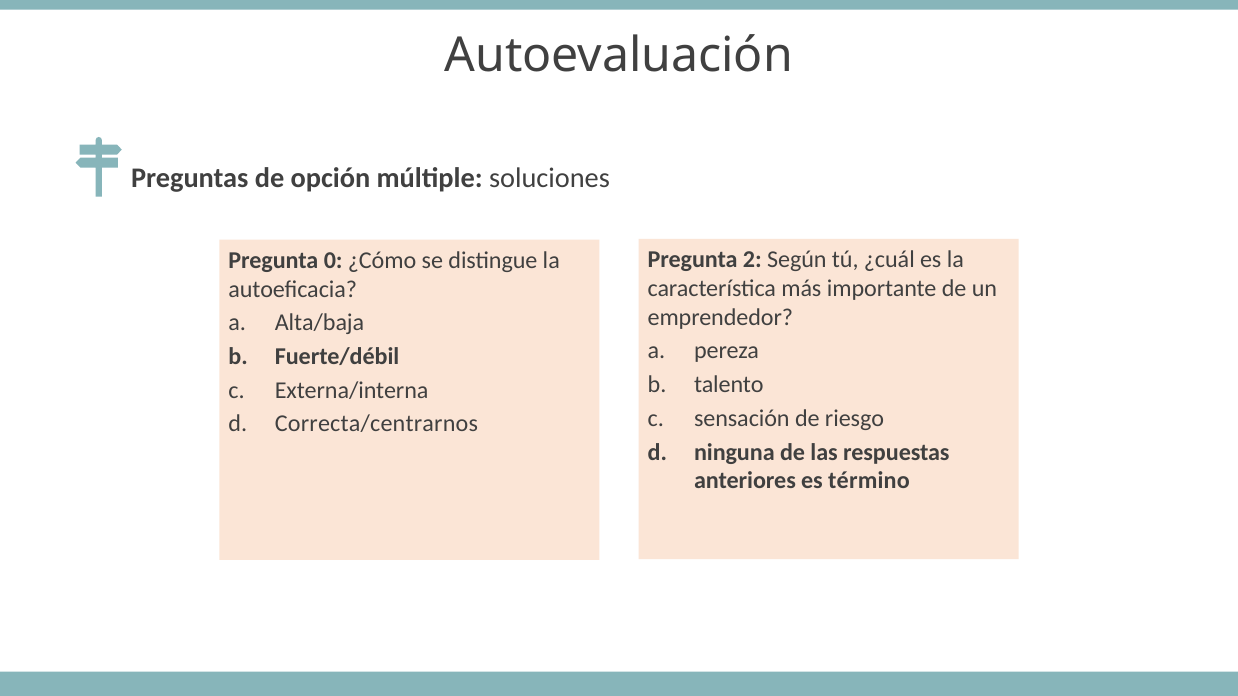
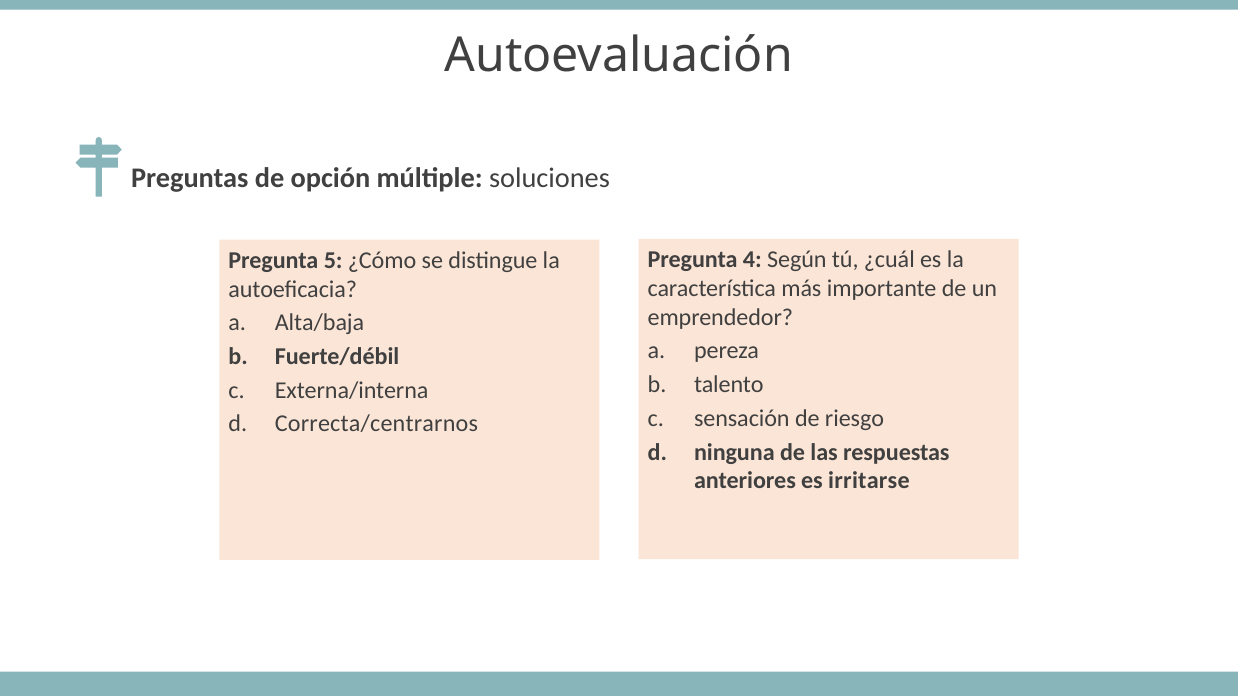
2: 2 -> 4 (752, 260)
0: 0 -> 5 (333, 260)
término: término -> irritarse (869, 481)
